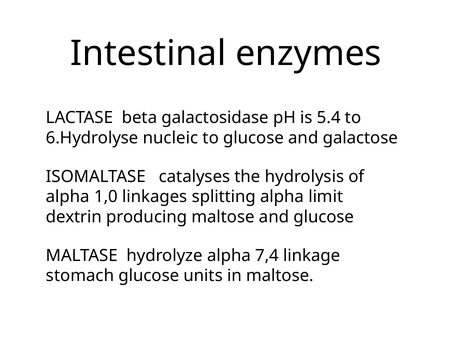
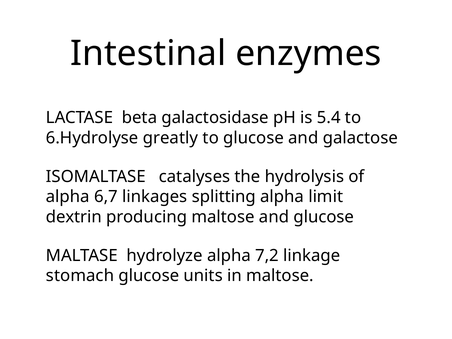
nucleic: nucleic -> greatly (170, 138)
1,0: 1,0 -> 6,7 (106, 197)
7,4: 7,4 -> 7,2 (267, 256)
